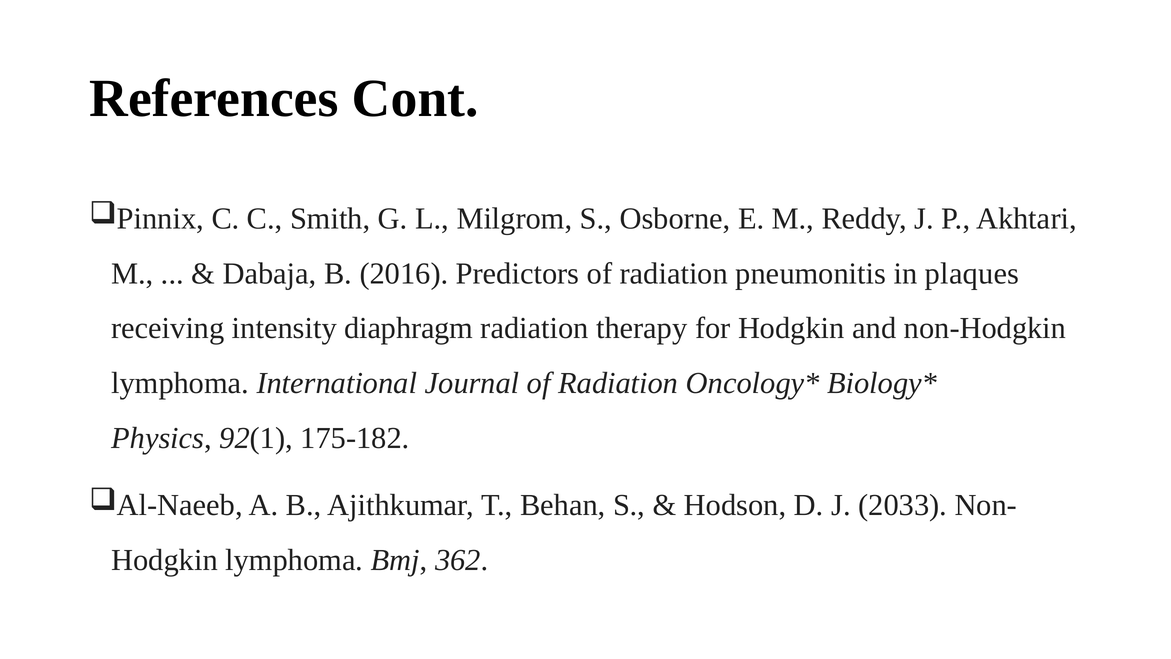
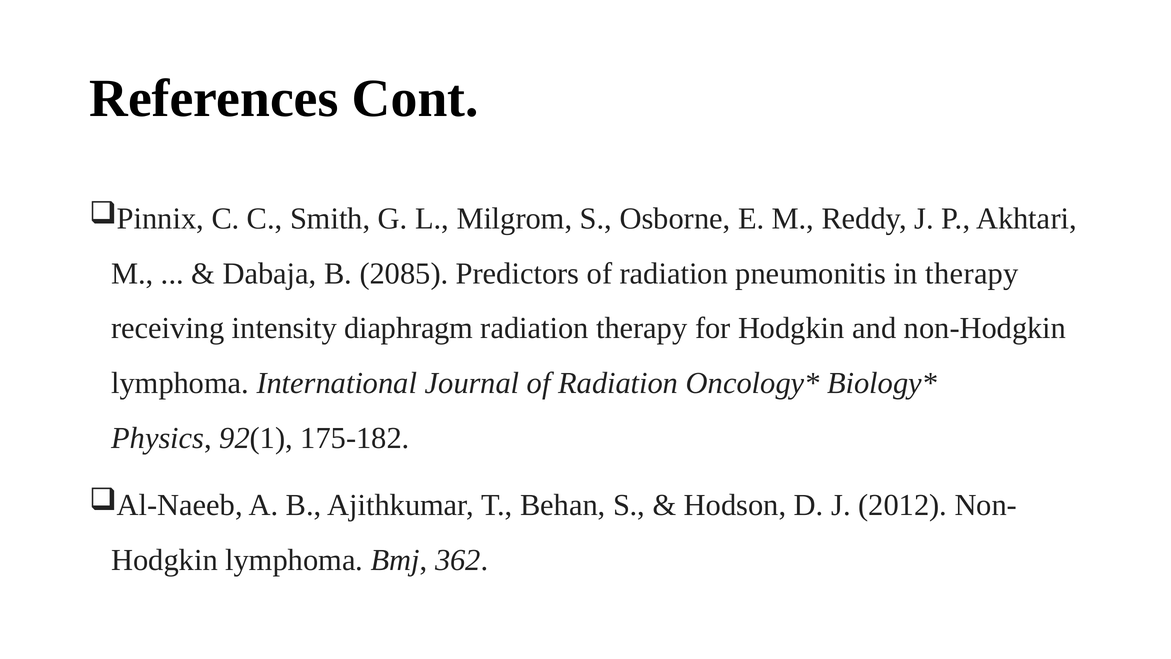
2016: 2016 -> 2085 (404, 273)
in plaques: plaques -> therapy (972, 273)
2033: 2033 -> 2012 (903, 505)
